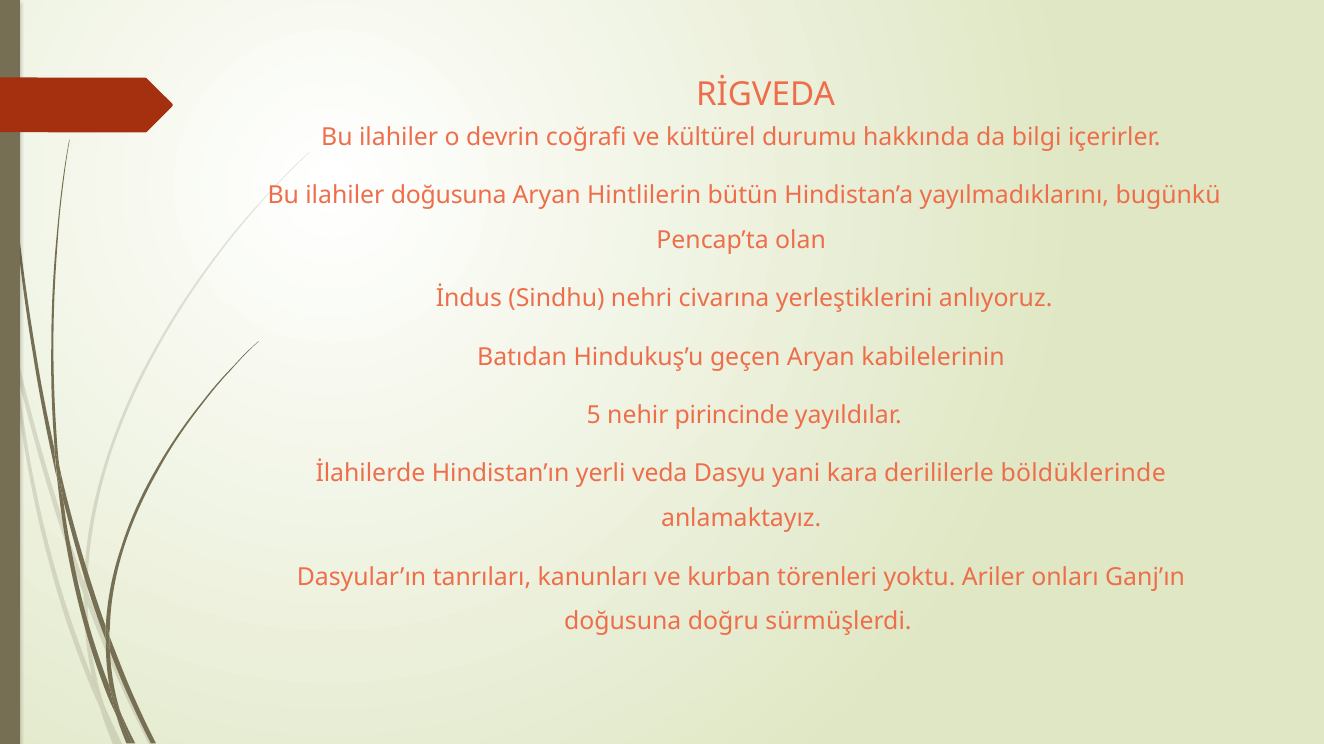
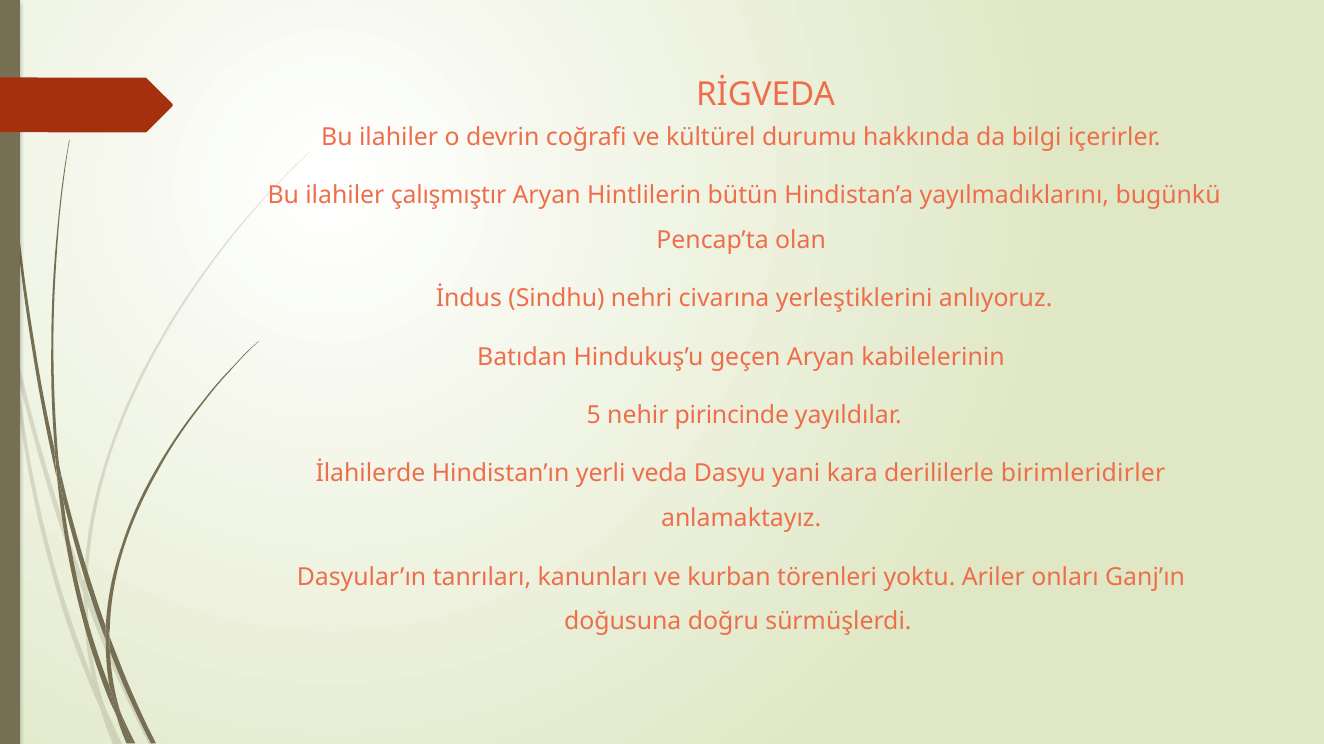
ilahiler doğusuna: doğusuna -> çalışmıştır (449, 196)
böldüklerinde: böldüklerinde -> birimleridirler (1083, 474)
